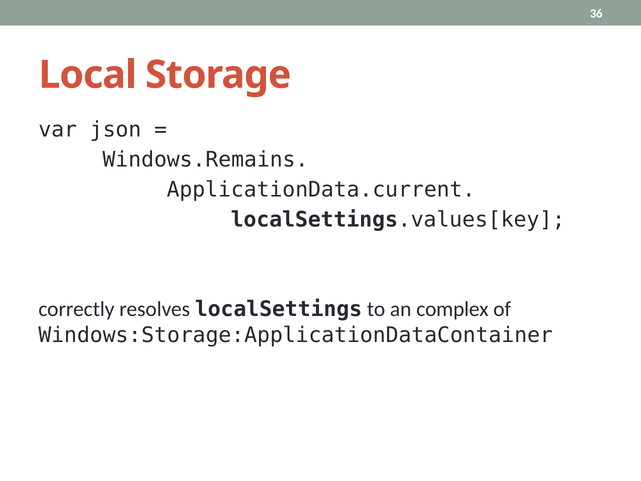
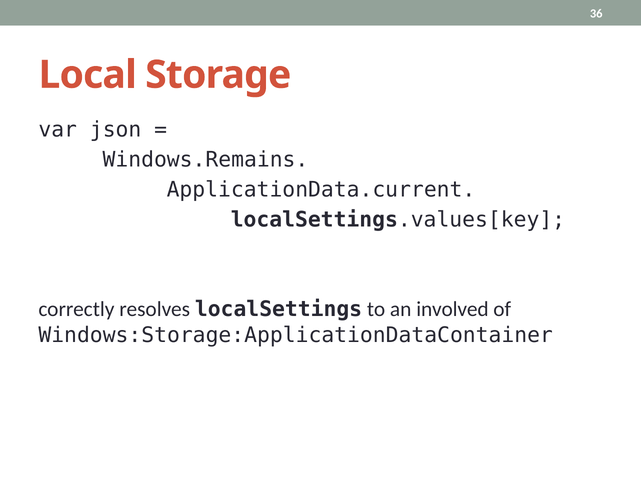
complex: complex -> involved (452, 309)
